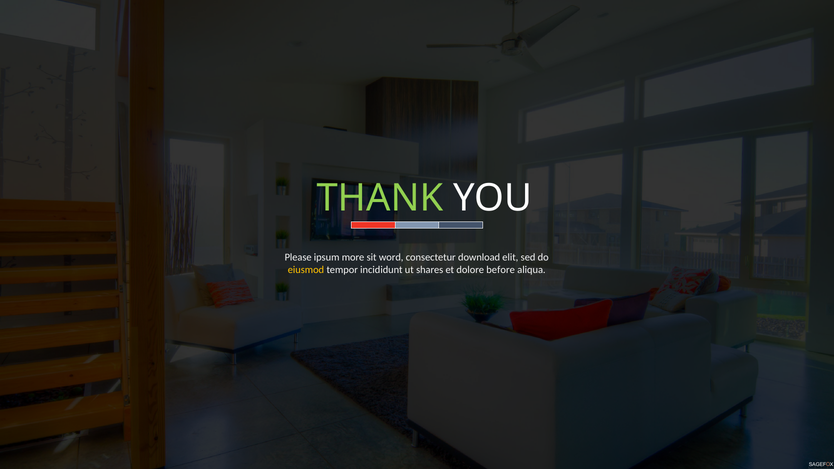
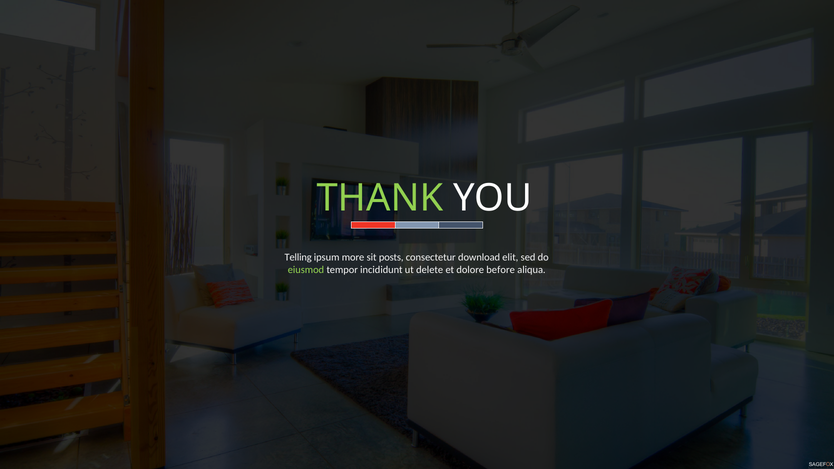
Please: Please -> Telling (298, 257)
word: word -> posts (391, 257)
eiusmod colour: yellow -> light green (306, 270)
shares: shares -> delete (430, 270)
